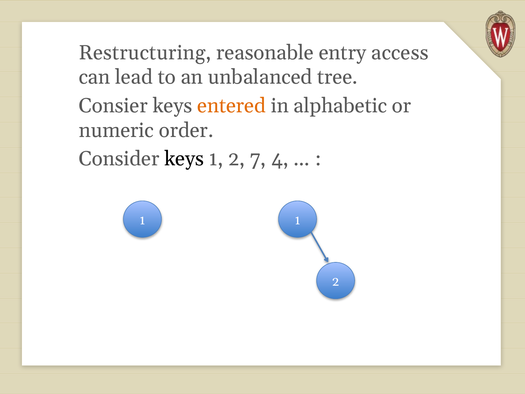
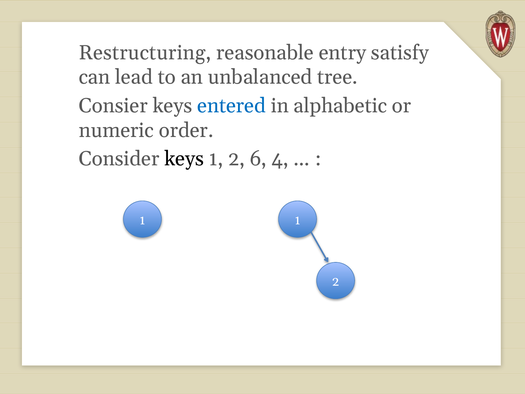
access: access -> satisfy (400, 53)
entered colour: orange -> blue (232, 106)
7: 7 -> 6 (258, 159)
